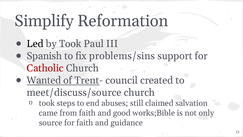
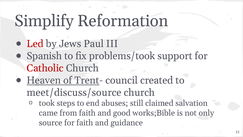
Led colour: black -> red (35, 44)
by Took: Took -> Jews (70, 44)
problems/sins: problems/sins -> problems/took (122, 56)
Wanted: Wanted -> Heaven (44, 80)
